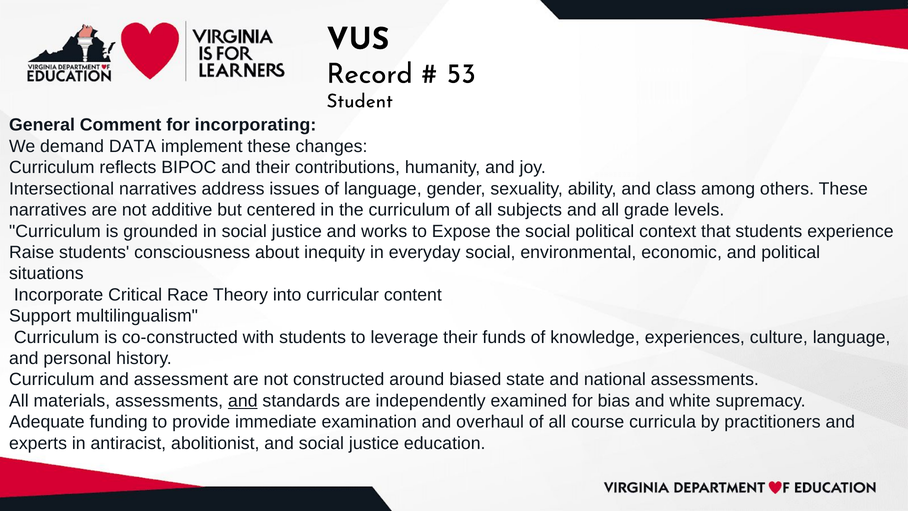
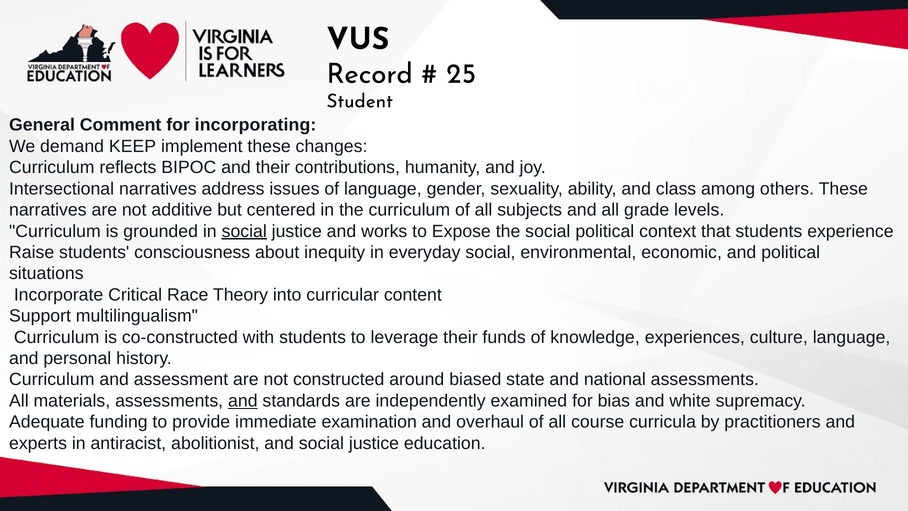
53: 53 -> 25 (461, 74)
DATA: DATA -> KEEP (133, 146)
social underline: none -> present (244, 231)
